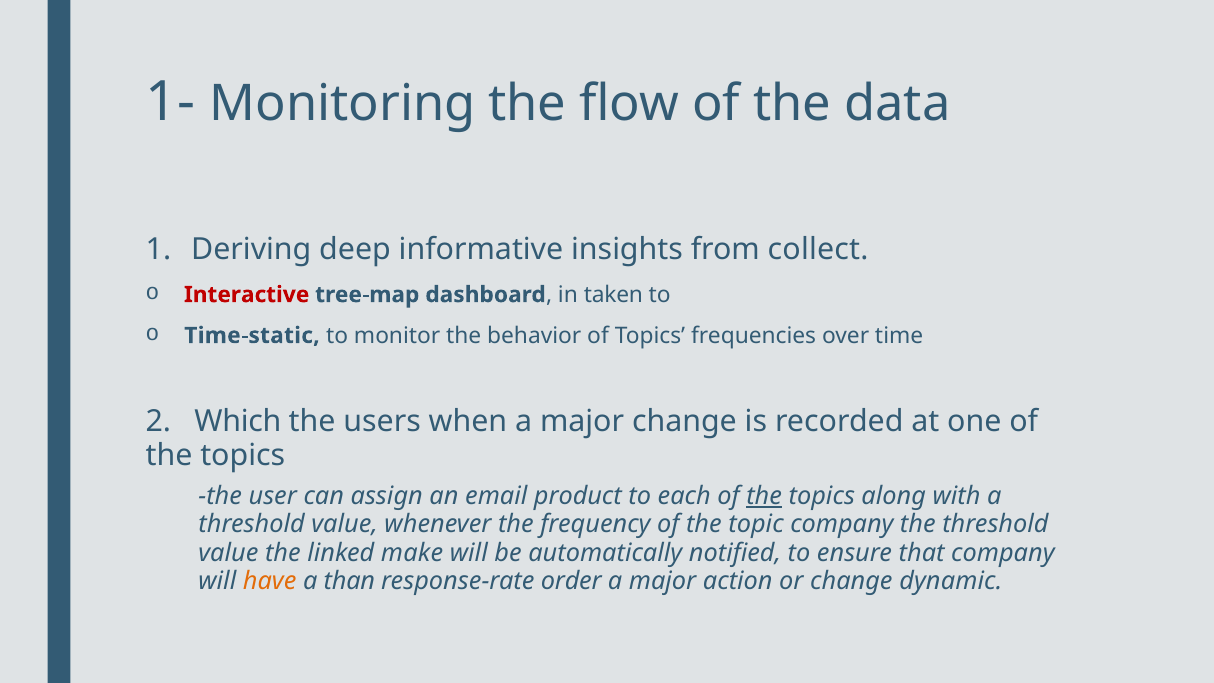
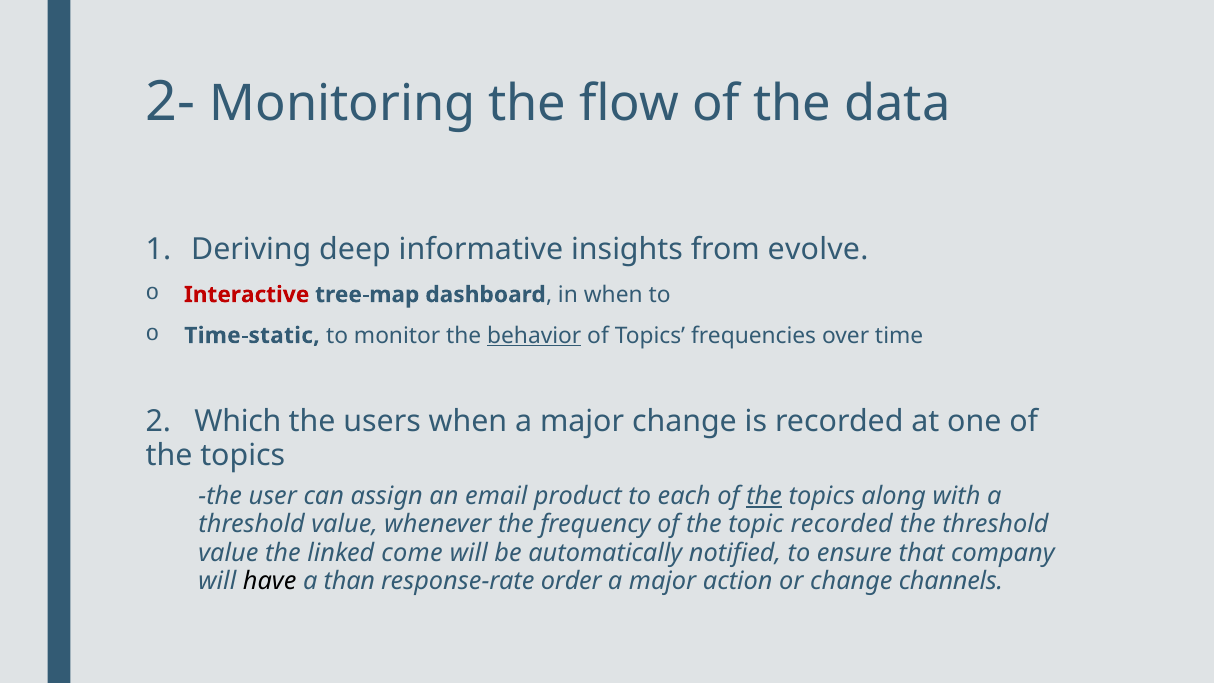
1-: 1- -> 2- (171, 102)
collect: collect -> evolve (818, 250)
in taken: taken -> when (613, 295)
behavior underline: none -> present (534, 335)
topic company: company -> recorded (842, 524)
make: make -> come (412, 553)
have colour: orange -> black (270, 581)
dynamic: dynamic -> channels (951, 581)
